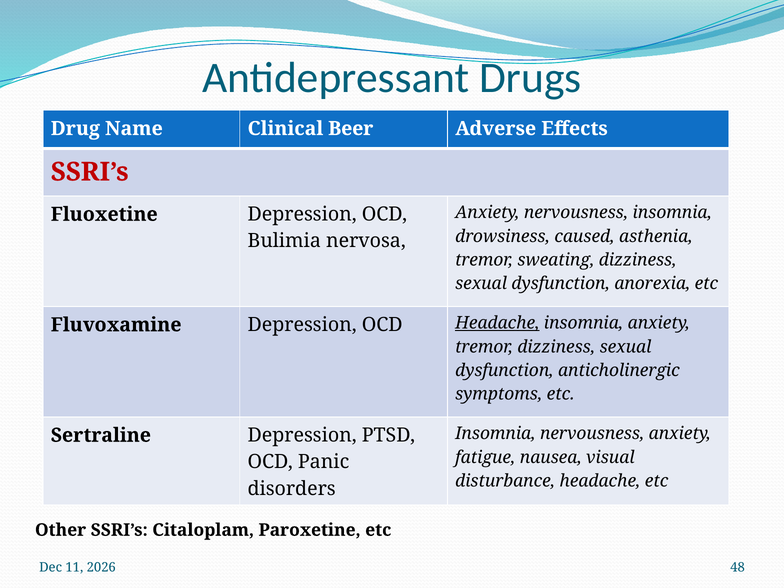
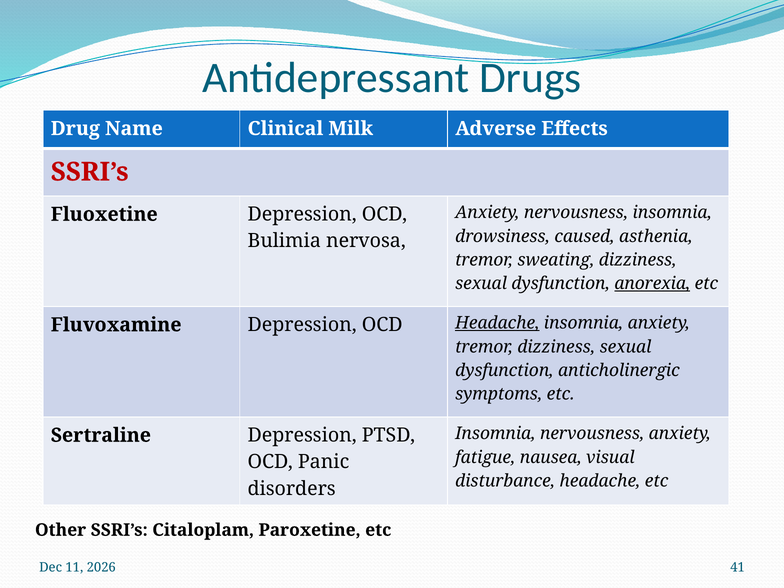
Beer: Beer -> Milk (351, 129)
anorexia underline: none -> present (652, 284)
48: 48 -> 41 (738, 567)
